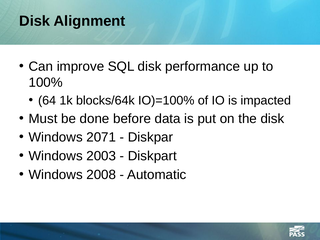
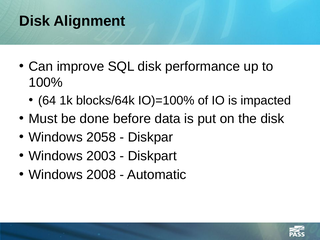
2071: 2071 -> 2058 (101, 137)
